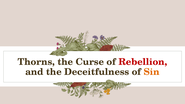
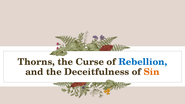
Rebellion colour: red -> blue (143, 62)
